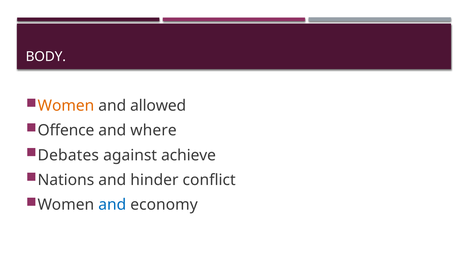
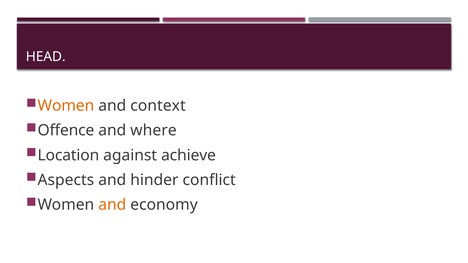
BODY: BODY -> HEAD (46, 57)
allowed: allowed -> context (158, 106)
Debates: Debates -> Location (68, 155)
Nations: Nations -> Aspects (66, 180)
and colour: blue -> orange (112, 205)
